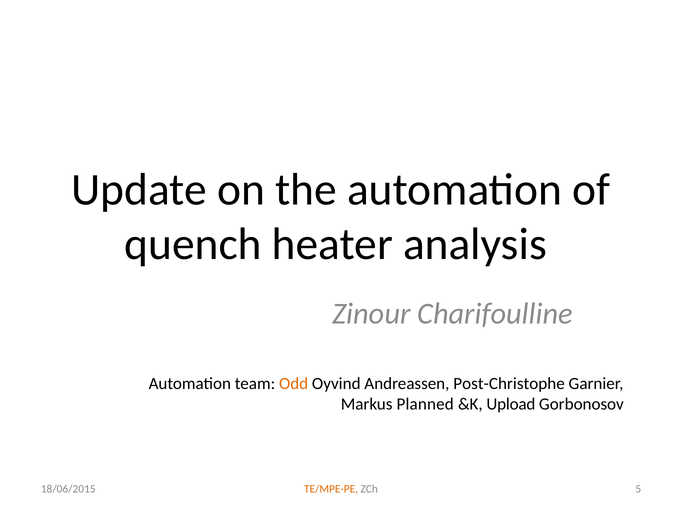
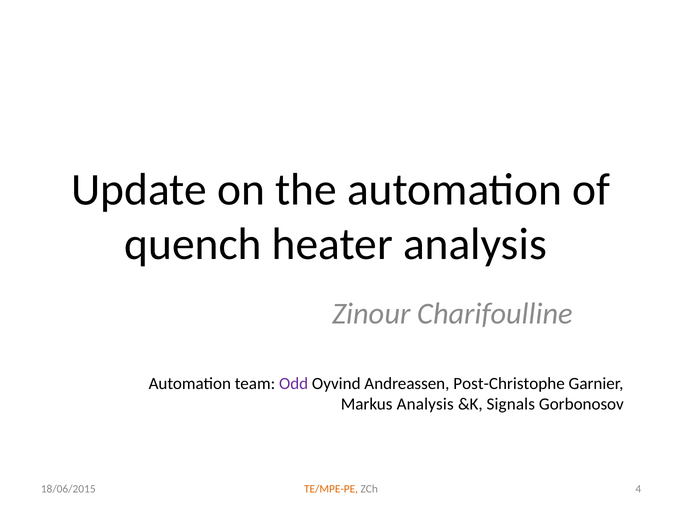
Odd colour: orange -> purple (294, 383)
Markus Planned: Planned -> Analysis (425, 404)
Upload: Upload -> Signals (511, 404)
5: 5 -> 4 (638, 488)
